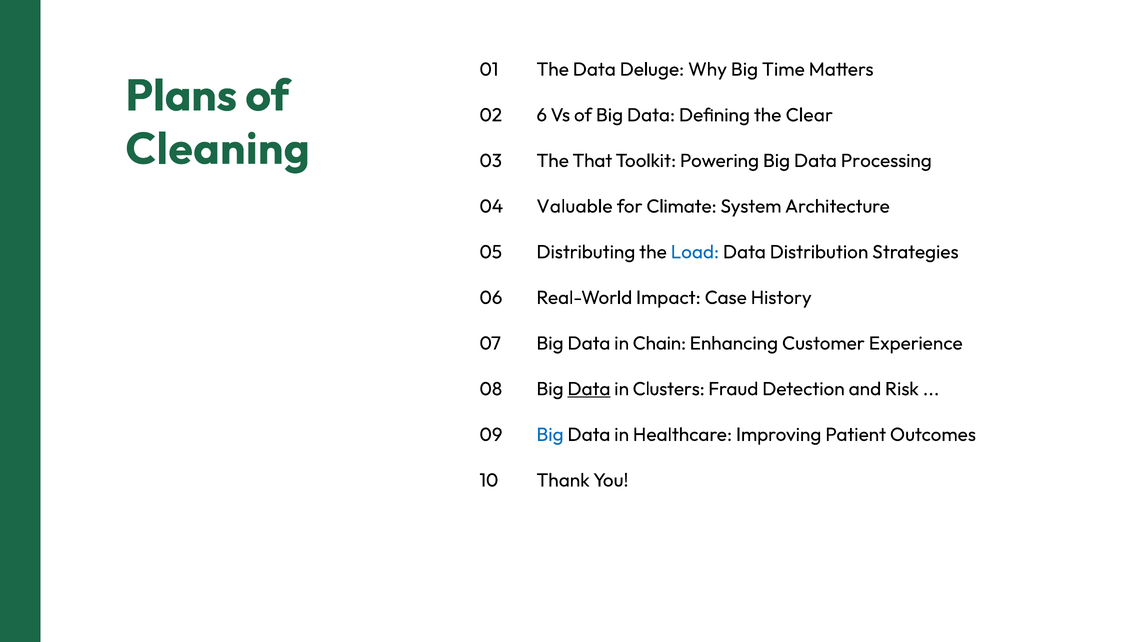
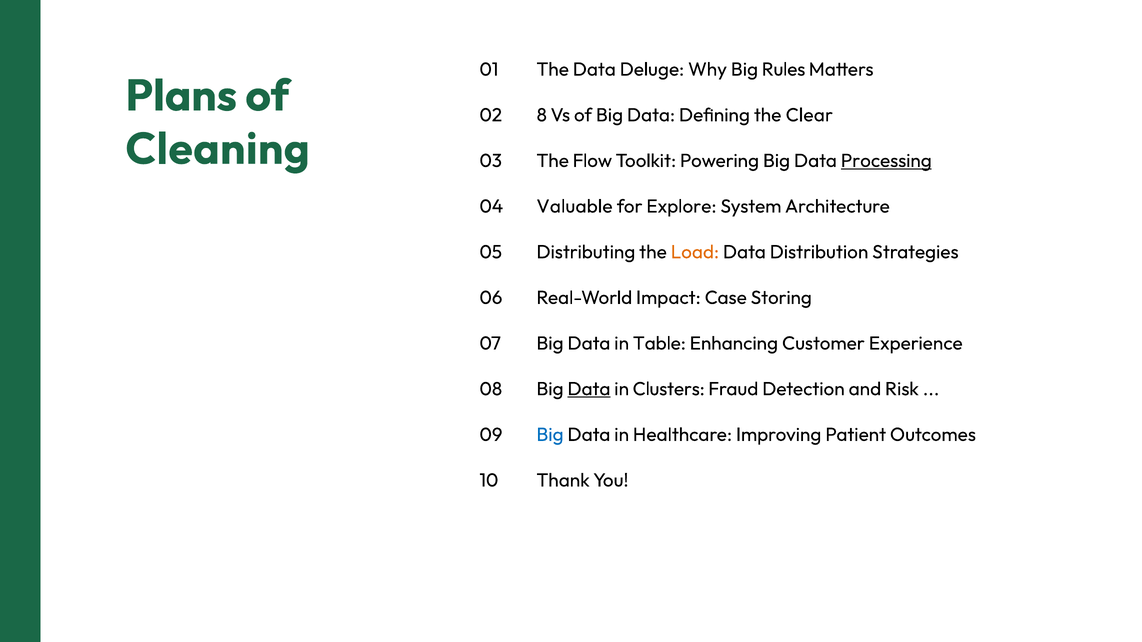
Time: Time -> Rules (784, 69)
6: 6 -> 8 (542, 115)
That: That -> Flow (592, 161)
Processing underline: none -> present (886, 161)
Climate: Climate -> Explore (681, 206)
Load colour: blue -> orange (695, 252)
History: History -> Storing (781, 298)
Chain: Chain -> Table (659, 344)
